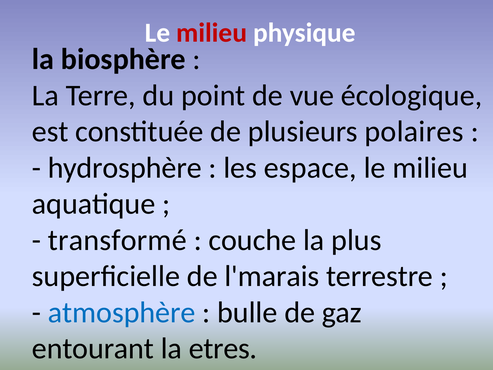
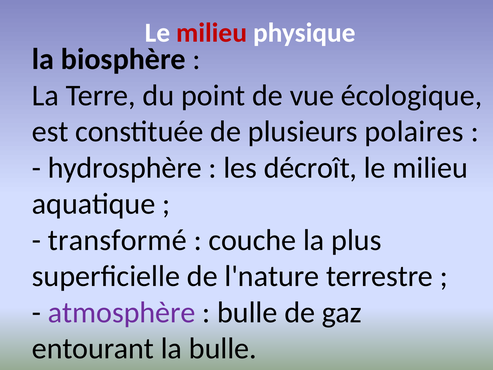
espace: espace -> décroît (310, 168)
l'marais: l'marais -> l'nature (272, 276)
atmosphère colour: blue -> purple (122, 312)
la etres: etres -> bulle (223, 348)
